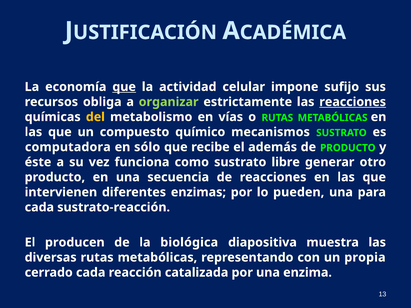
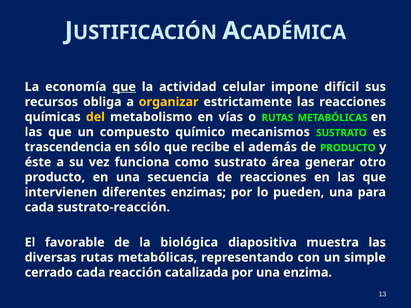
sufijo: sufijo -> difícil (342, 87)
organizar colour: light green -> yellow (169, 102)
reacciones underline: present -> none (353, 102)
computadora: computadora -> trascendencia (68, 147)
libre: libre -> área (286, 162)
producen: producen -> favorable (75, 243)
propia: propia -> simple (365, 258)
